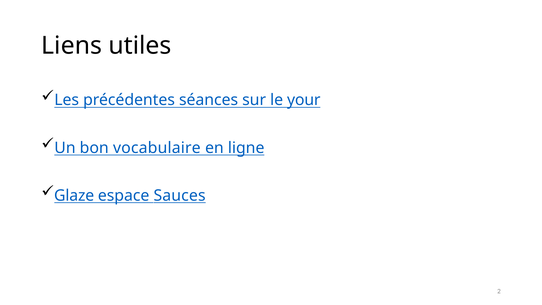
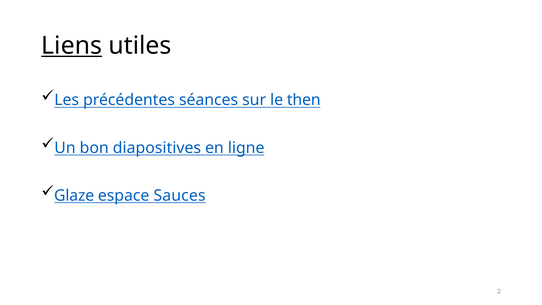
Liens underline: none -> present (72, 46)
your: your -> then (304, 100)
vocabulaire: vocabulaire -> diapositives (157, 148)
